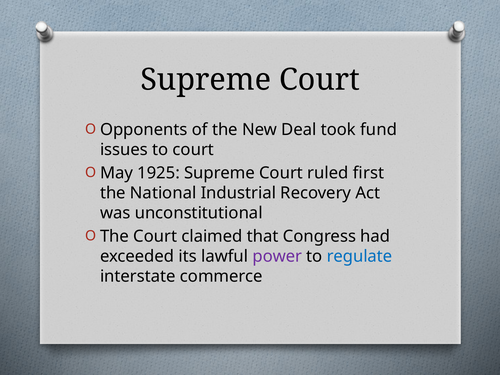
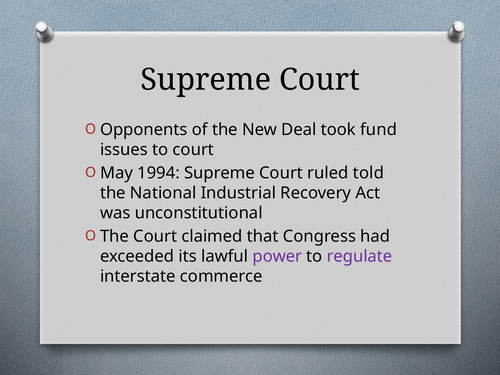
1925: 1925 -> 1994 (159, 173)
first: first -> told (368, 173)
regulate colour: blue -> purple (360, 256)
